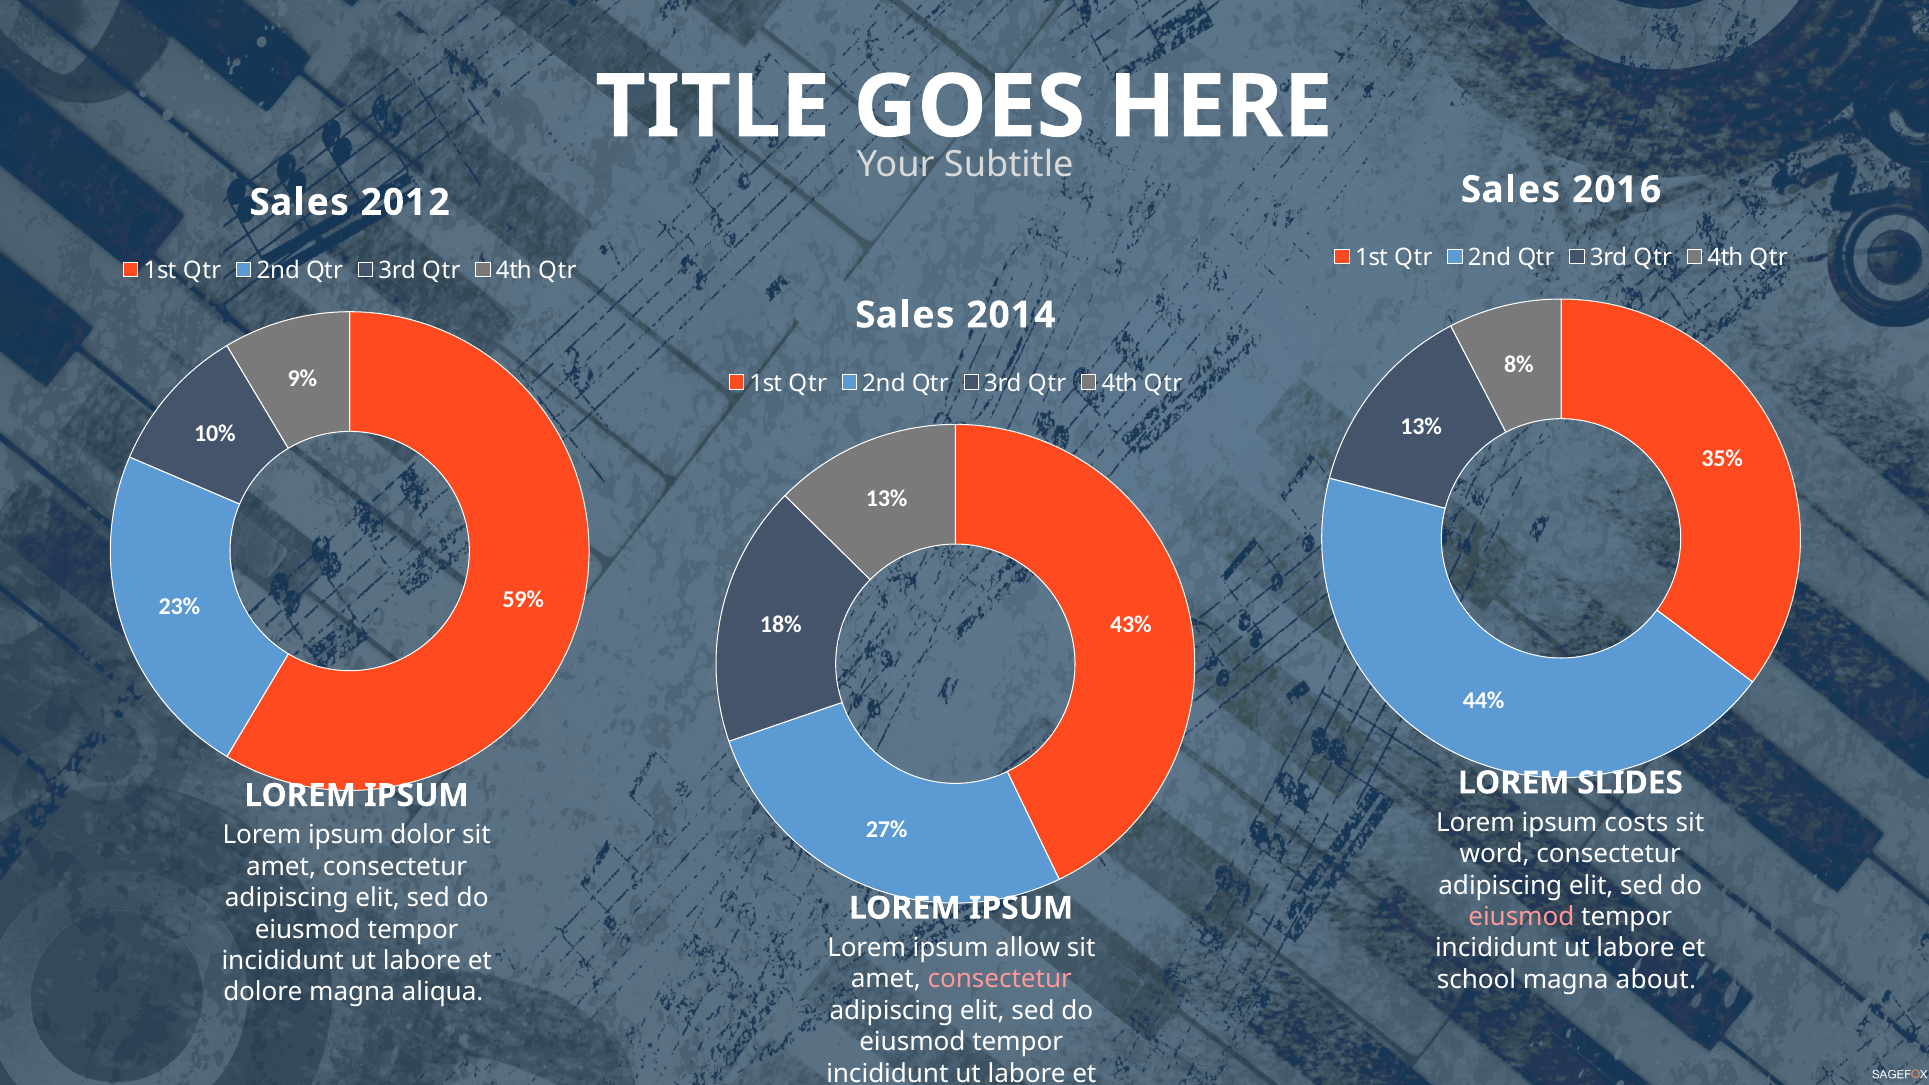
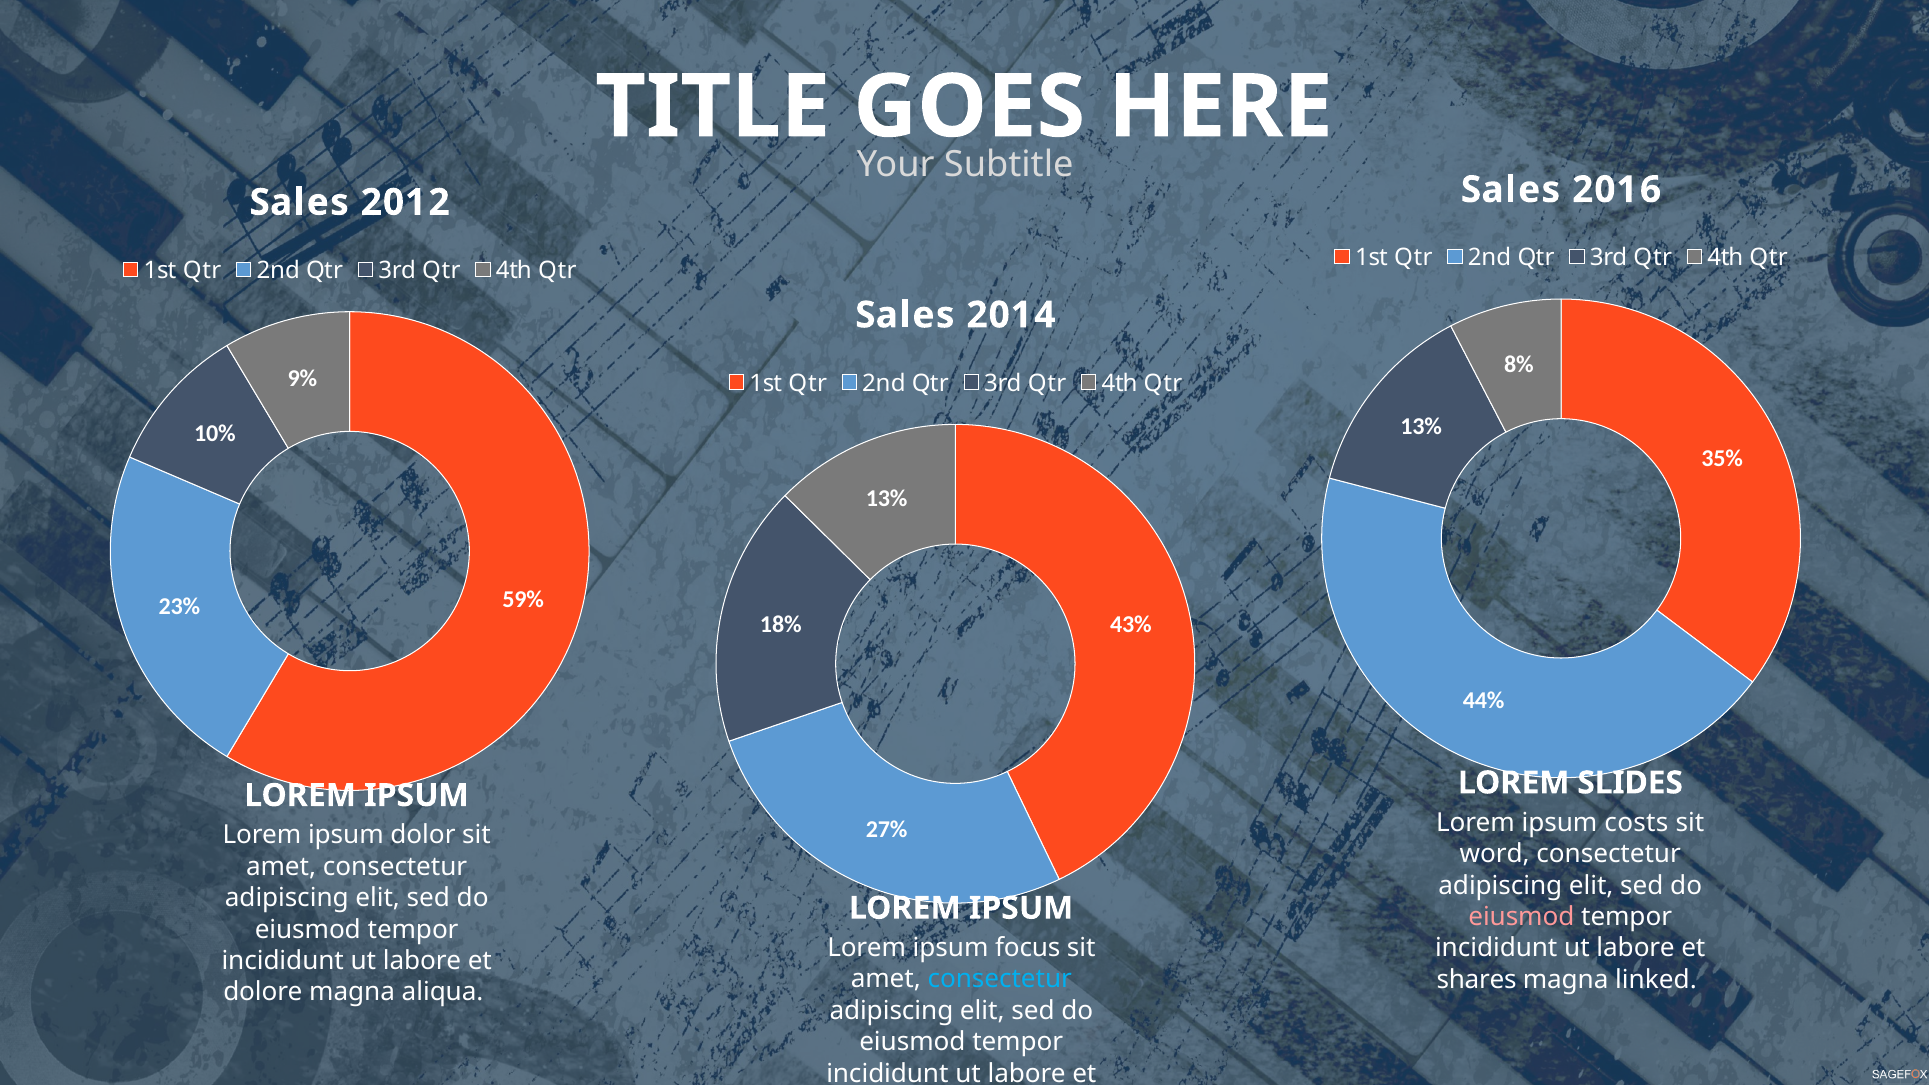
allow: allow -> focus (1028, 948)
consectetur colour: pink -> light blue (1000, 979)
school: school -> shares (1477, 980)
about: about -> linked (1656, 980)
